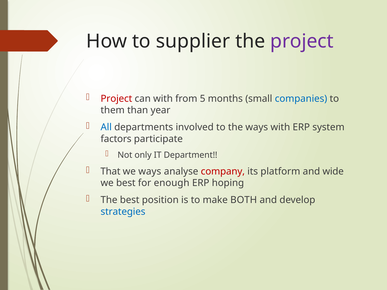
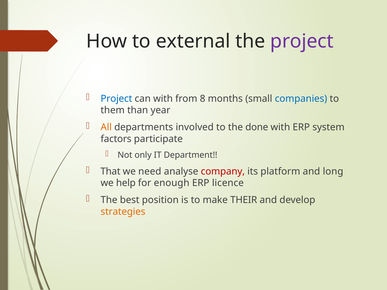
supplier: supplier -> external (193, 41)
Project colour: red -> blue (116, 99)
5: 5 -> 8 (203, 99)
All colour: blue -> orange (106, 127)
the ways: ways -> done (257, 127)
we ways: ways -> need (150, 172)
wide: wide -> long (333, 172)
we best: best -> help (126, 183)
hoping: hoping -> licence (228, 183)
BOTH: BOTH -> THEIR (244, 200)
strategies colour: blue -> orange (123, 212)
